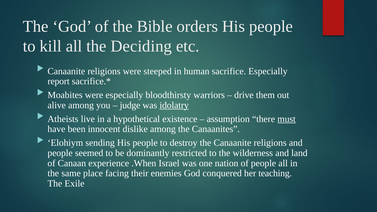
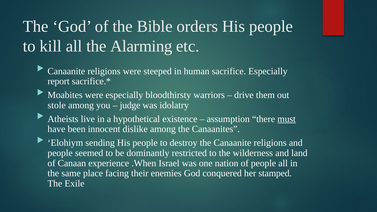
Deciding: Deciding -> Alarming (141, 46)
alive: alive -> stole (57, 105)
idolatry underline: present -> none (174, 105)
teaching: teaching -> stamped (275, 173)
